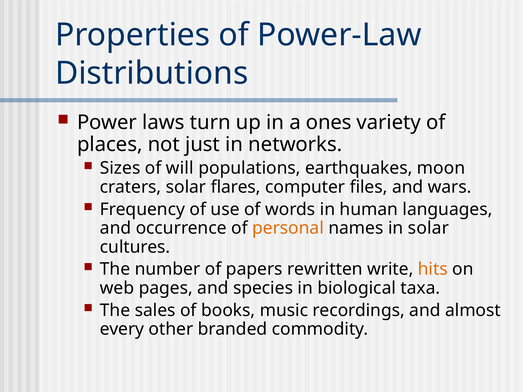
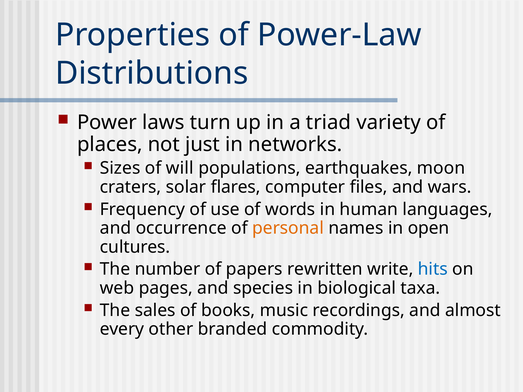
ones: ones -> triad (329, 122)
in solar: solar -> open (429, 228)
hits colour: orange -> blue (433, 269)
